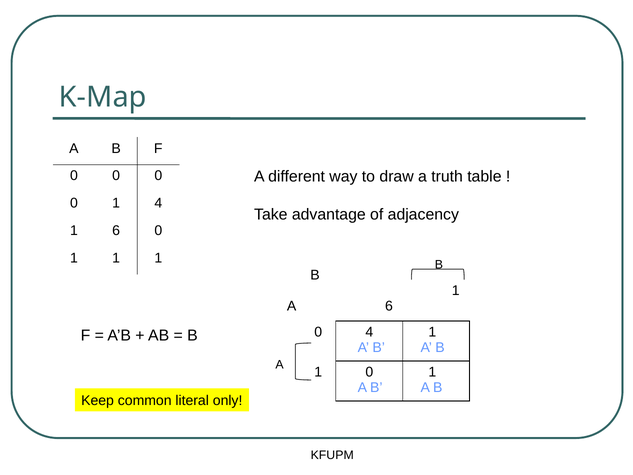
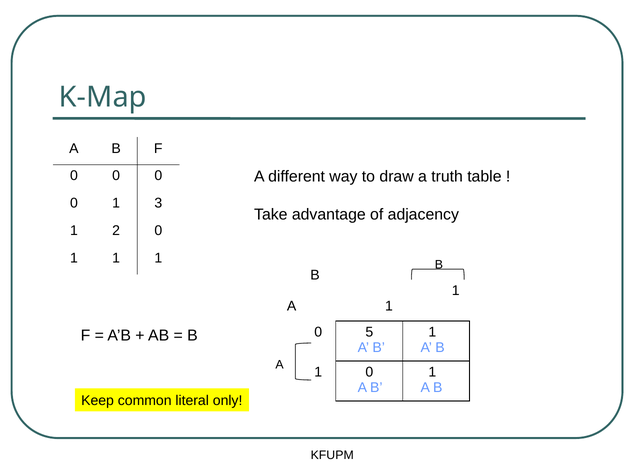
1 4: 4 -> 3 (158, 203)
1 6: 6 -> 2 (116, 231)
A 6: 6 -> 1 (389, 306)
0 4: 4 -> 5 (369, 332)
